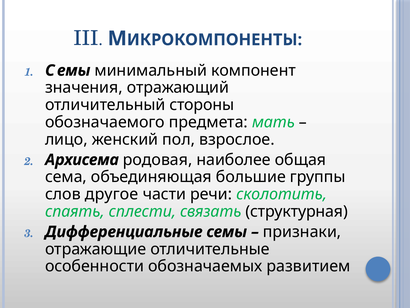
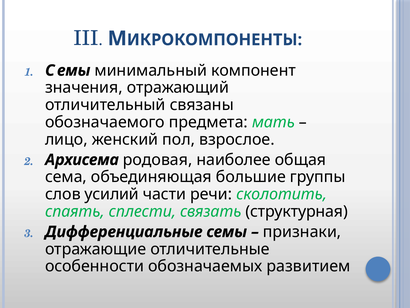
стороны: стороны -> связаны (202, 105)
другое: другое -> усилий (112, 194)
